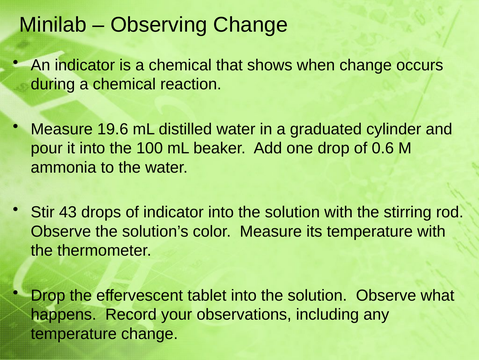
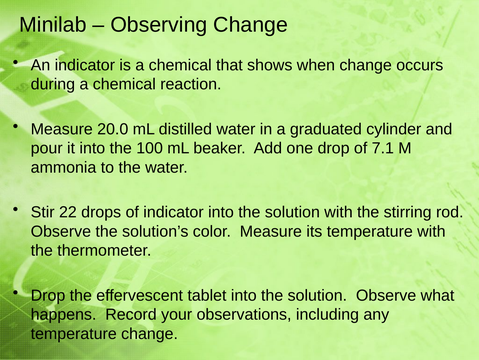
19.6: 19.6 -> 20.0 (113, 129)
0.6: 0.6 -> 7.1 (383, 148)
43: 43 -> 22 (68, 212)
